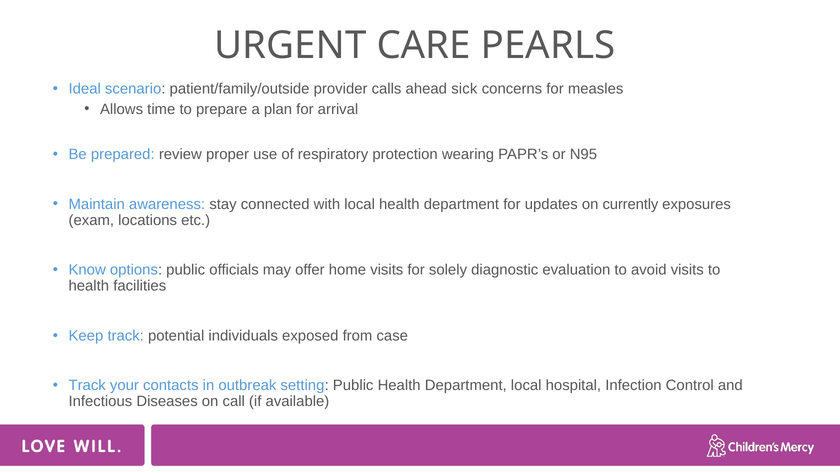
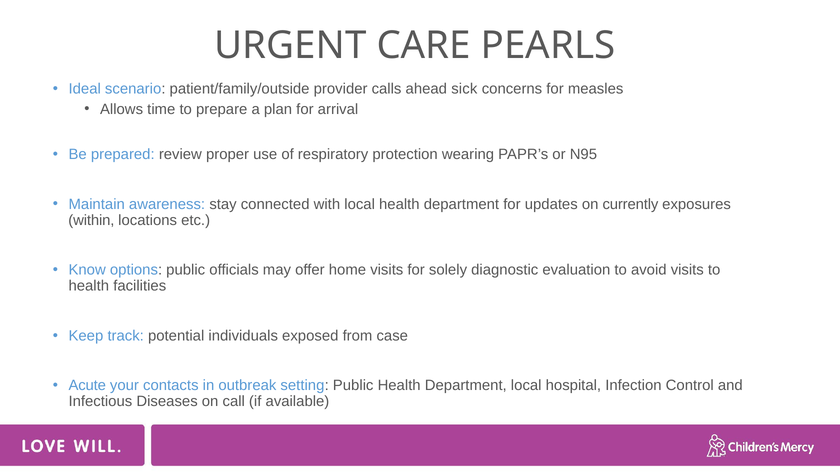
exam: exam -> within (91, 220)
Track: Track -> Acute (87, 385)
